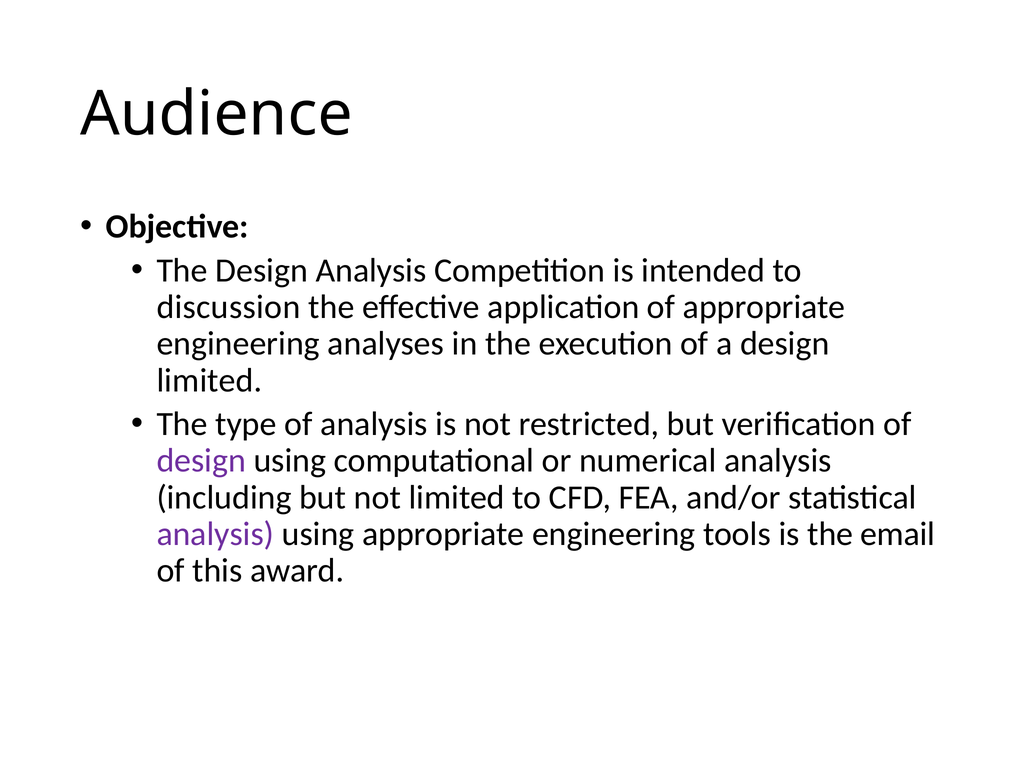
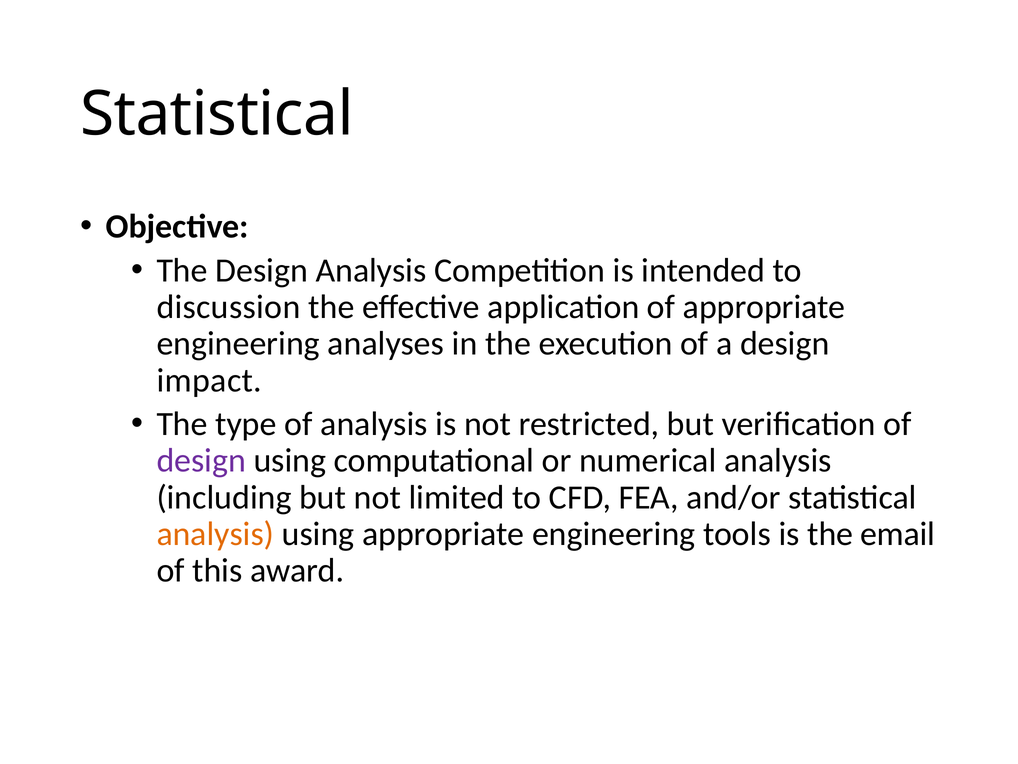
Audience: Audience -> Statistical (217, 114)
limited: limited -> impact (209, 380)
analysis colour: purple -> orange (215, 534)
